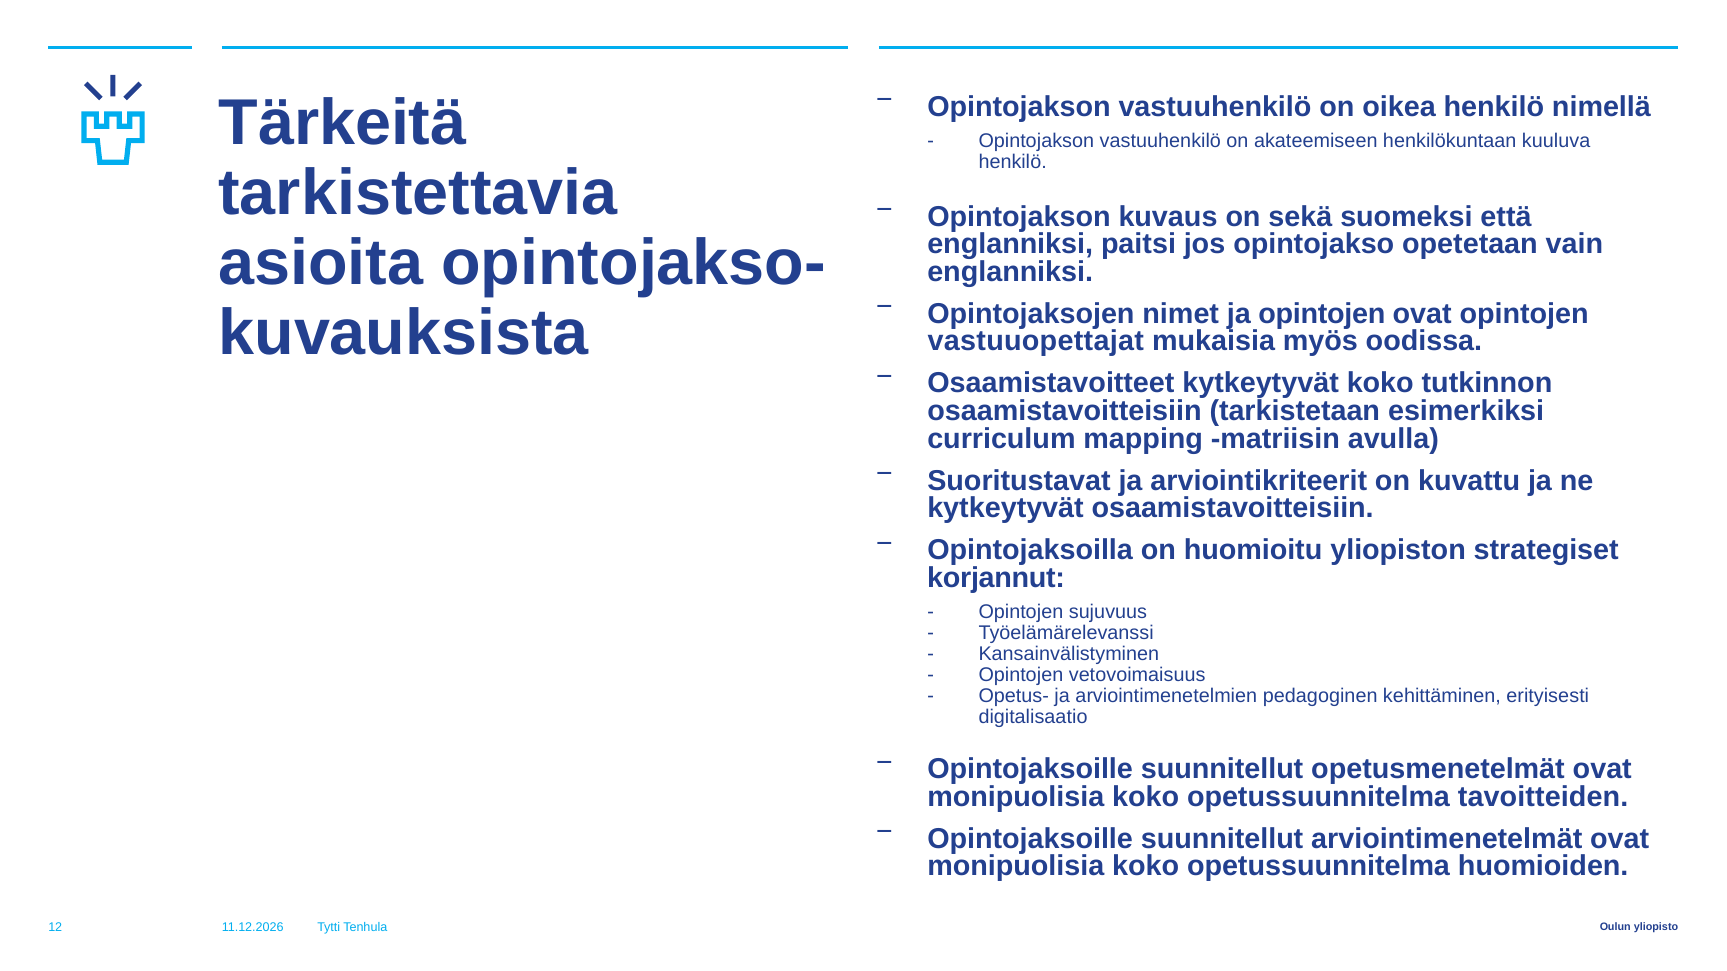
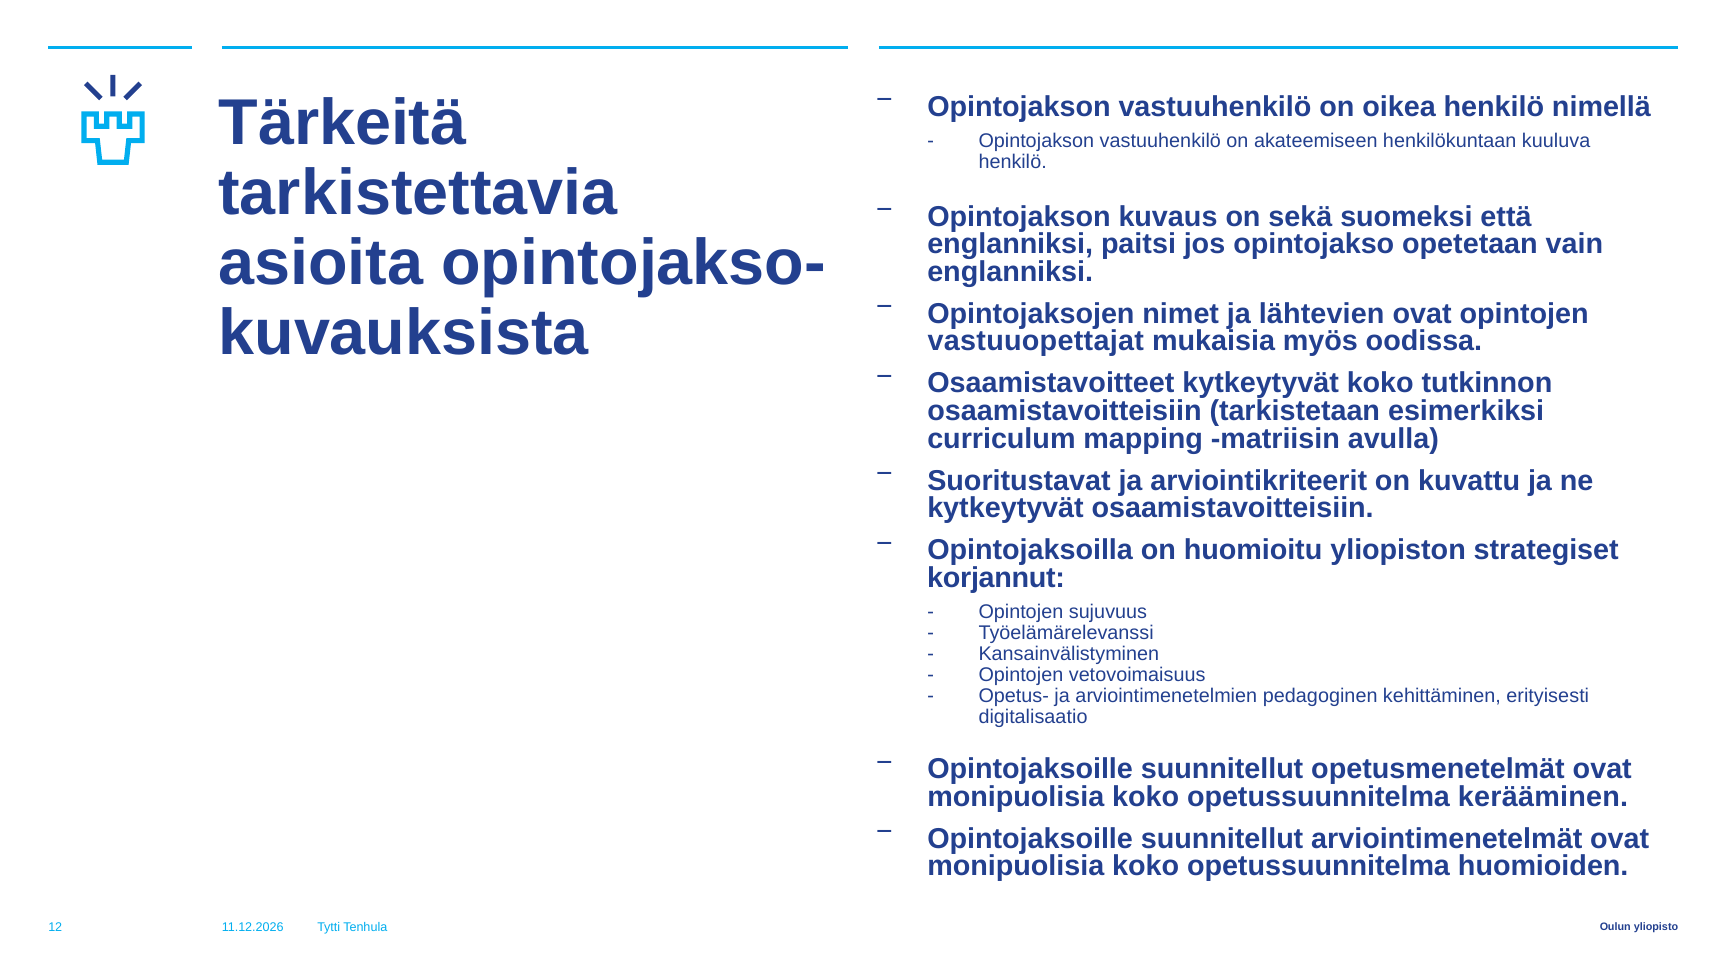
ja opintojen: opintojen -> lähtevien (1322, 314)
tavoitteiden: tavoitteiden -> kerääminen (1543, 797)
